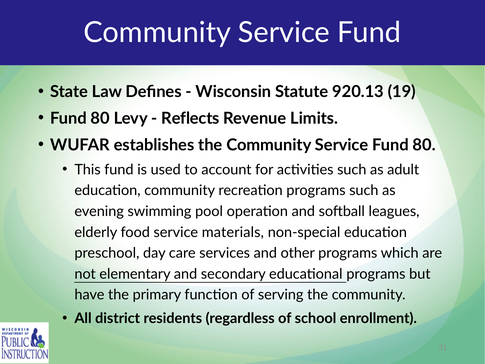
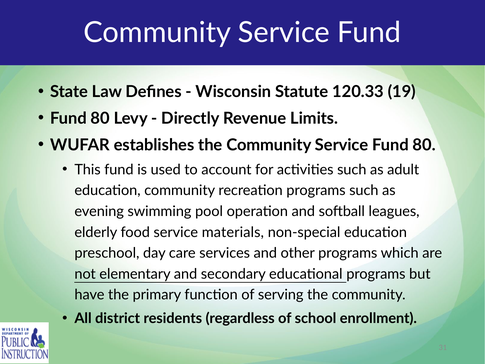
920.13: 920.13 -> 120.33 (358, 92)
Reflects: Reflects -> Directly (190, 118)
